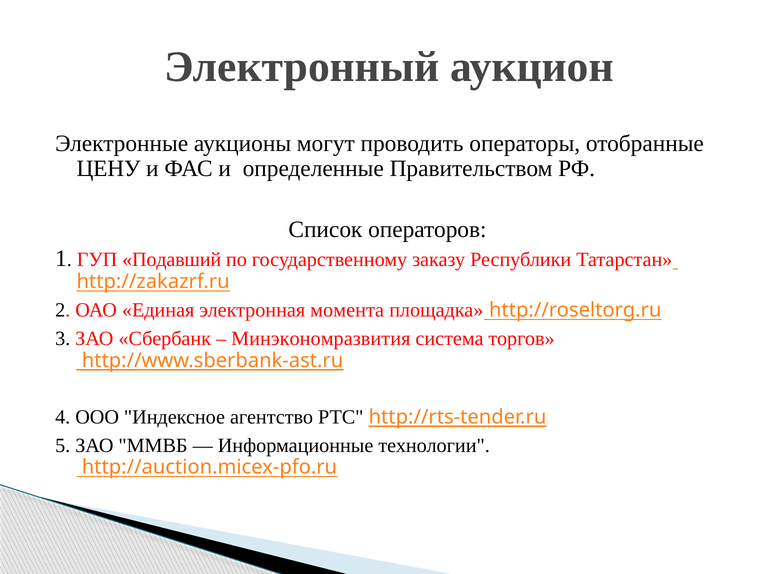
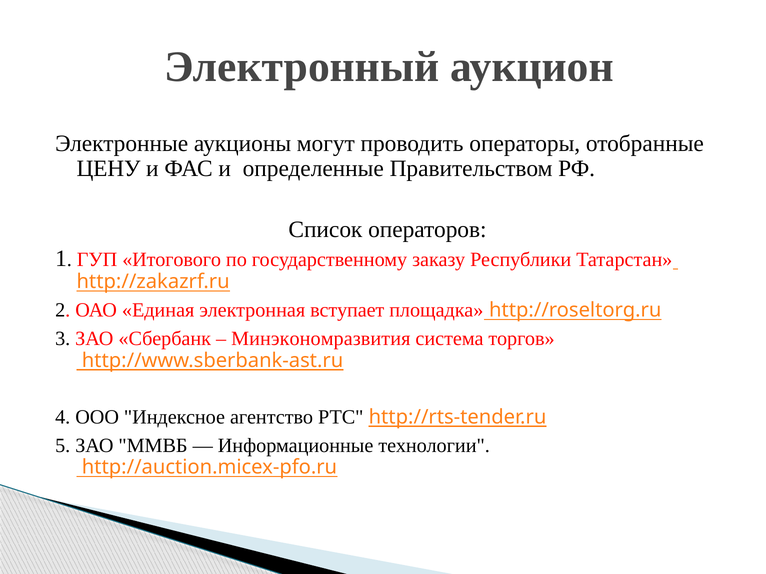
Подавший: Подавший -> Итогового (172, 260)
момента: момента -> вступает (347, 310)
